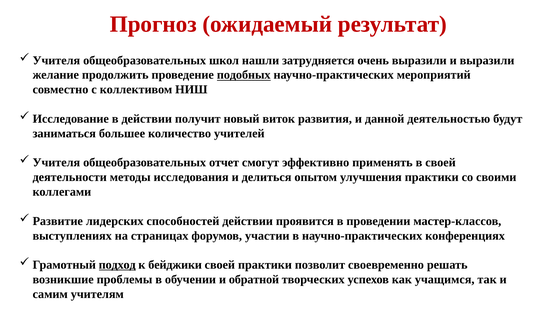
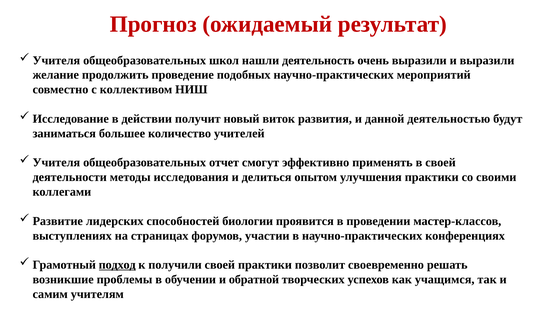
затрудняется: затрудняется -> деятельность (318, 60)
подобных underline: present -> none (244, 75)
способностей действии: действии -> биологии (248, 221)
бейджики: бейджики -> получили (175, 265)
